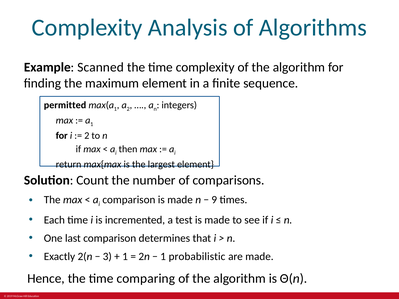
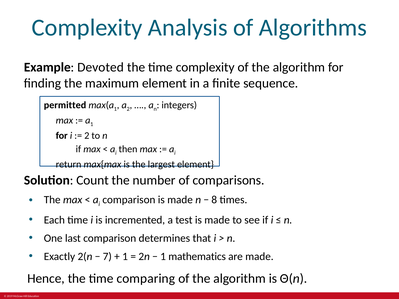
Scanned: Scanned -> Devoted (101, 67)
9: 9 -> 8 (214, 200)
3: 3 -> 7 (107, 257)
probabilistic: probabilistic -> mathematics (197, 257)
